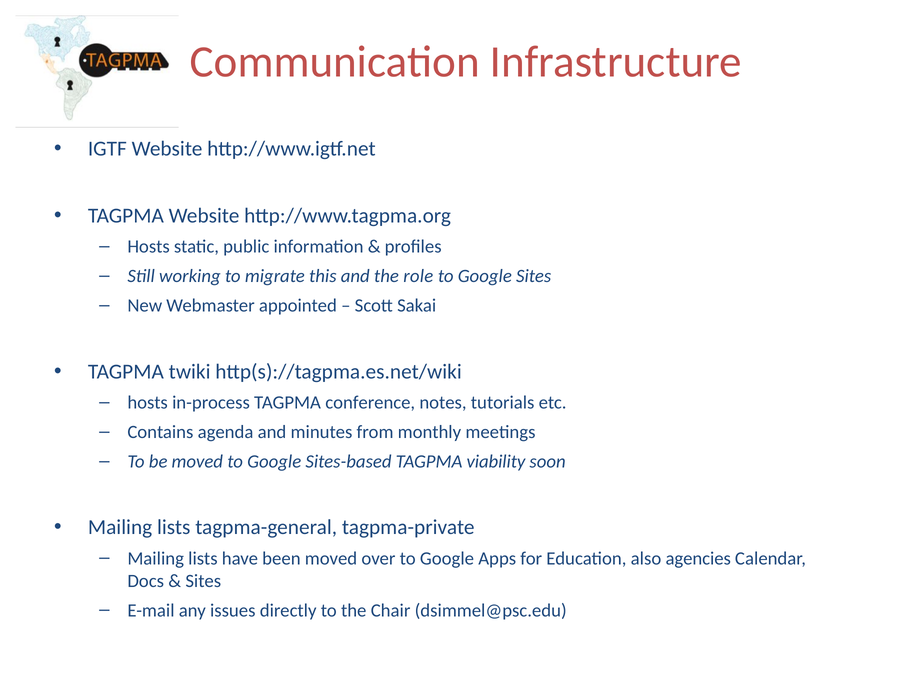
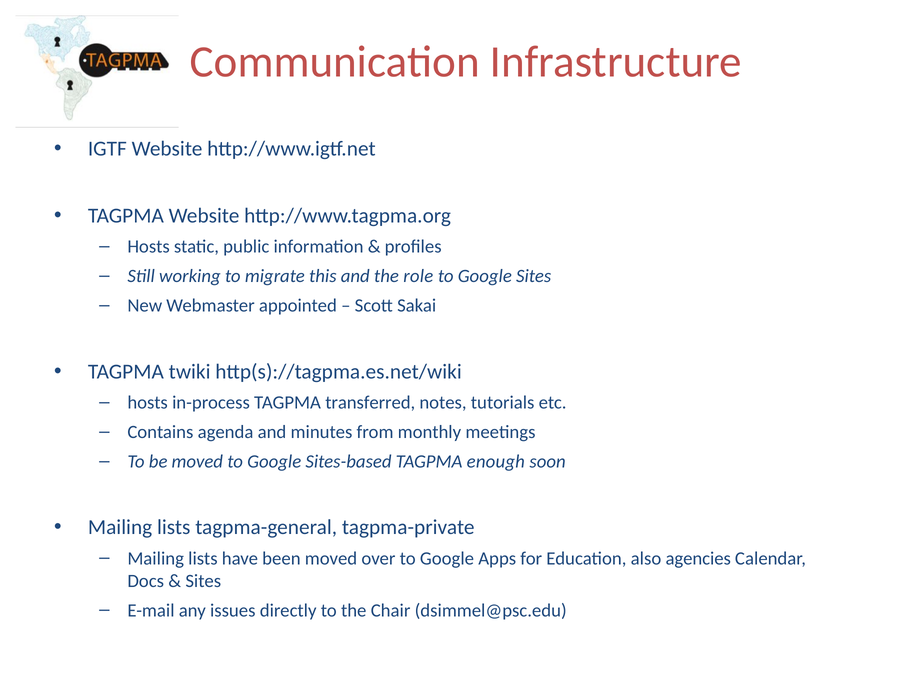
conference: conference -> transferred (370, 403)
viability: viability -> enough (496, 462)
